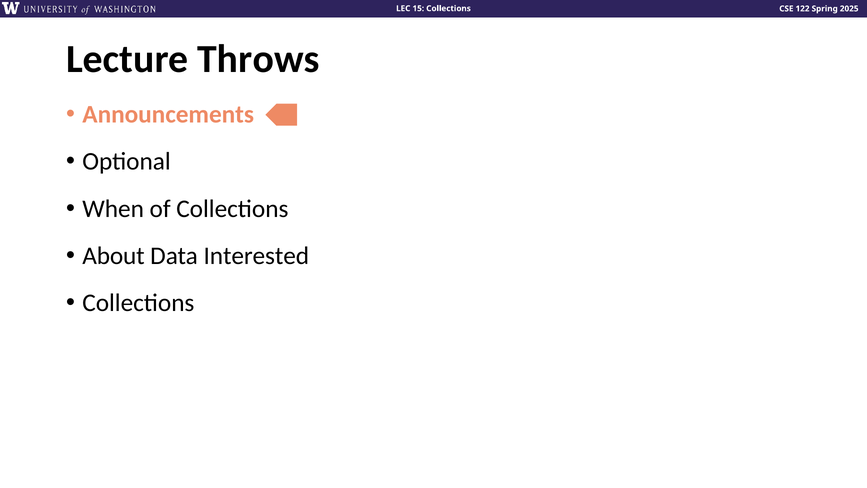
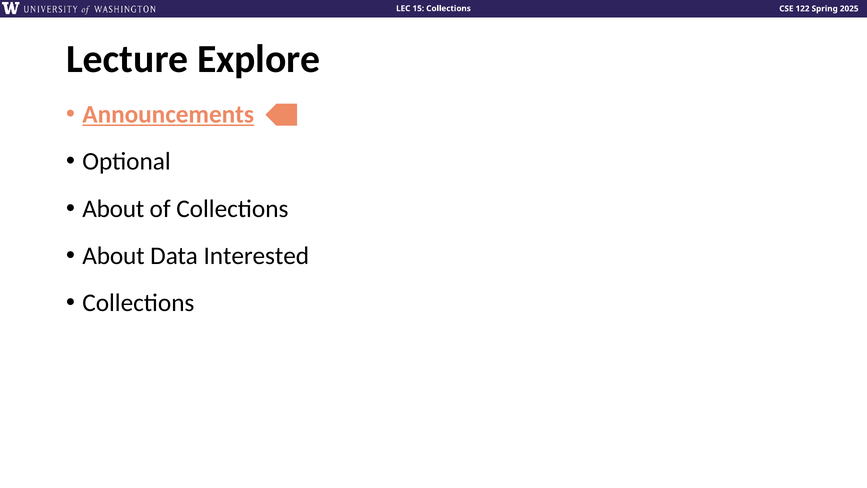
Throws: Throws -> Explore (259, 59)
Announcements underline: none -> present (168, 114)
When: When -> About (113, 209)
